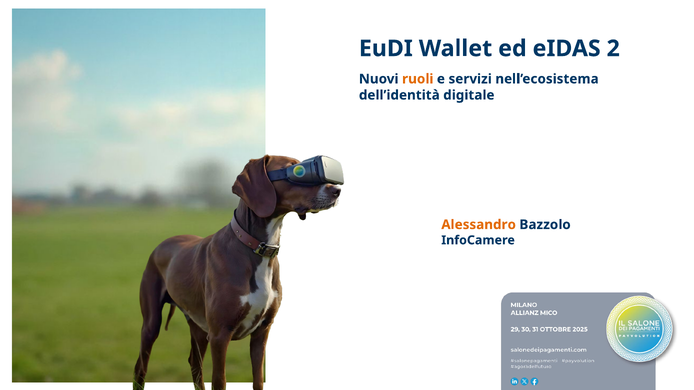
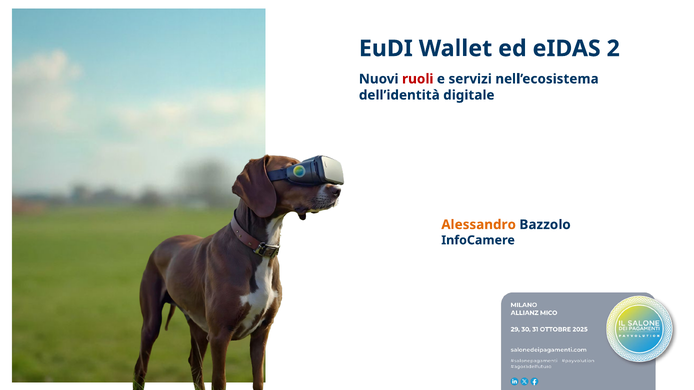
ruoli colour: orange -> red (418, 79)
